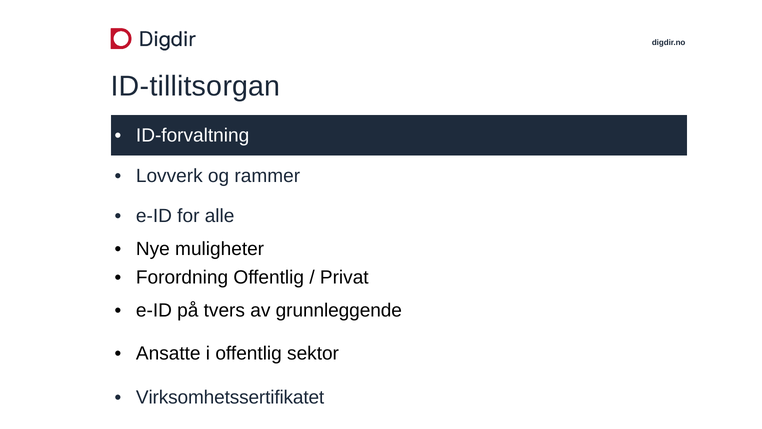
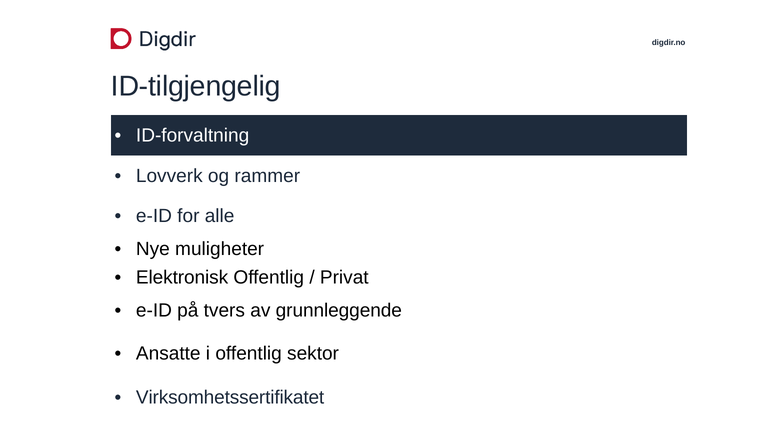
ID-tillitsorgan: ID-tillitsorgan -> ID-tilgjengelig (196, 86)
Forordning: Forordning -> Elektronisk (182, 277)
